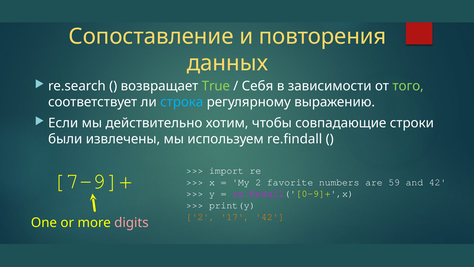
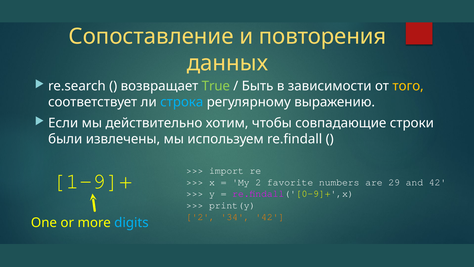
Себя: Себя -> Быть (258, 86)
того colour: light green -> yellow (408, 86)
7-9]+: 7-9]+ -> 1-9]+ (92, 181)
59: 59 -> 29 (394, 182)
17: 17 -> 34 (235, 217)
digits colour: pink -> light blue (131, 222)
